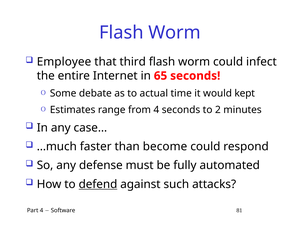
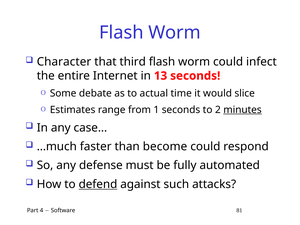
Employee: Employee -> Character (64, 62)
65: 65 -> 13 (161, 76)
kept: kept -> slice (245, 93)
from 4: 4 -> 1 (156, 110)
minutes underline: none -> present (243, 110)
